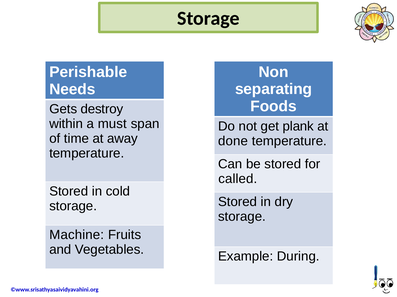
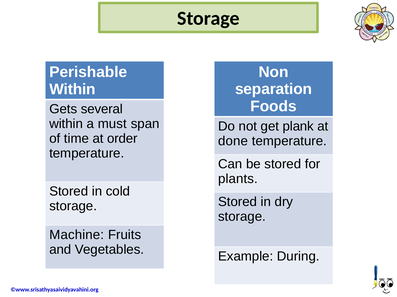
Needs: Needs -> Within (72, 89)
separating: separating -> separation (274, 89)
destroy: destroy -> several (102, 109)
away: away -> order (122, 139)
called: called -> plants (238, 179)
